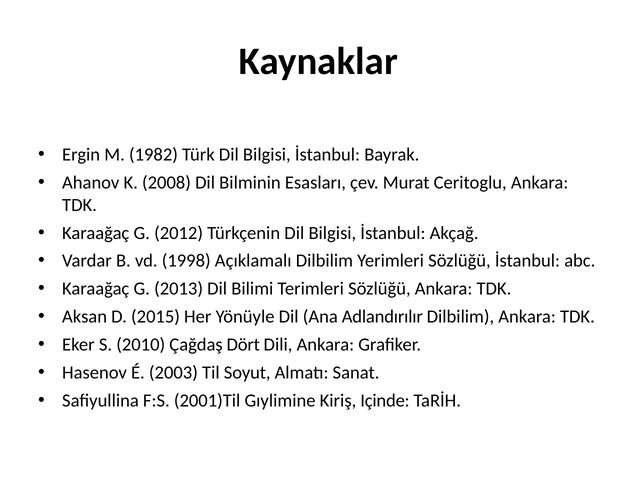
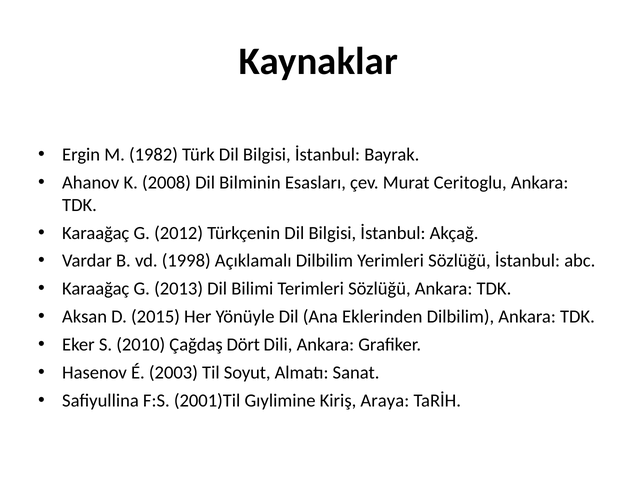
Adlandırılır: Adlandırılır -> Eklerinden (382, 317)
Içinde: Içinde -> Araya (385, 401)
